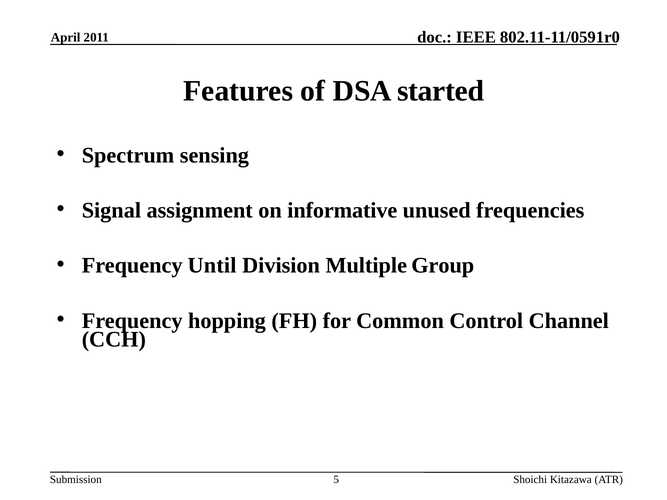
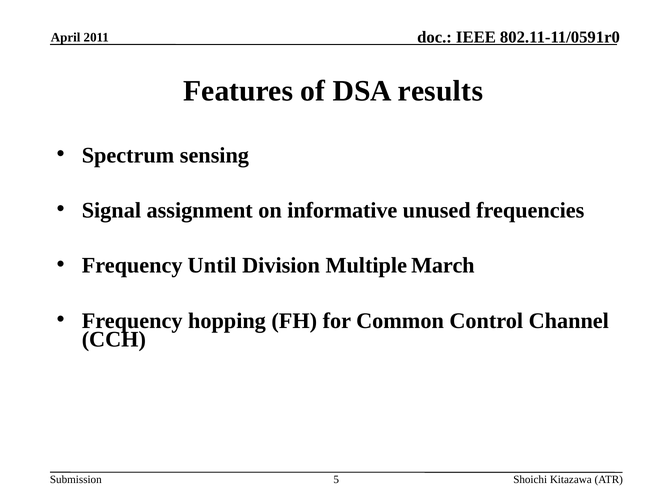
started: started -> results (440, 91)
Group: Group -> March (443, 266)
